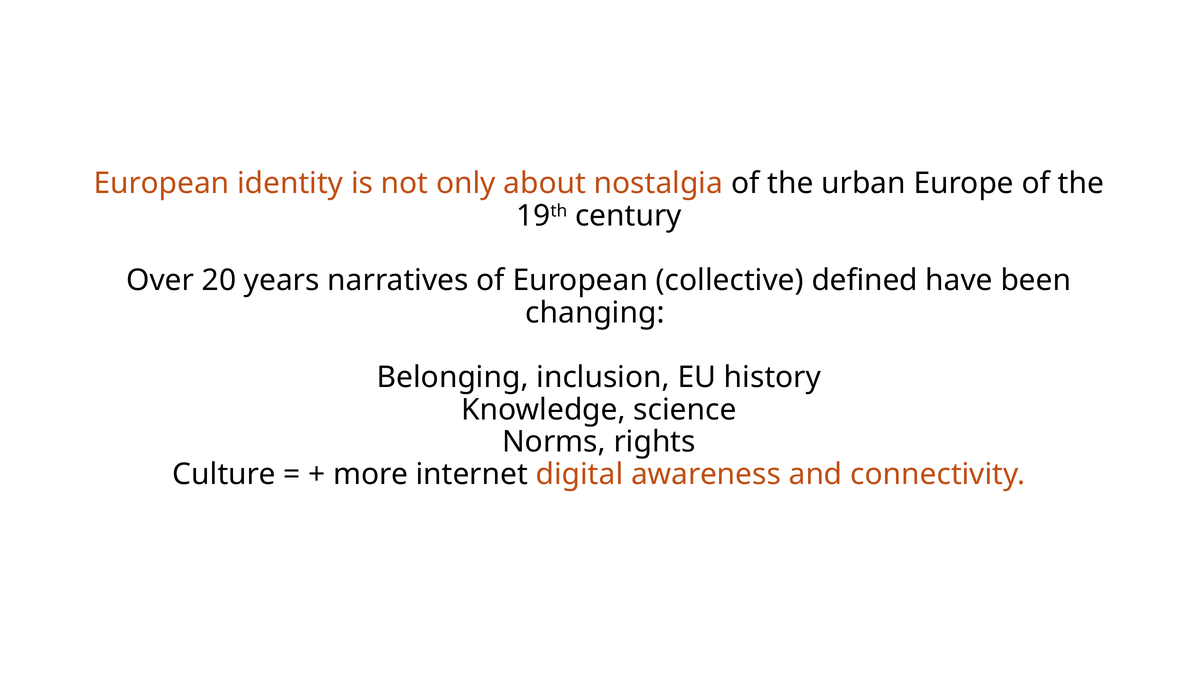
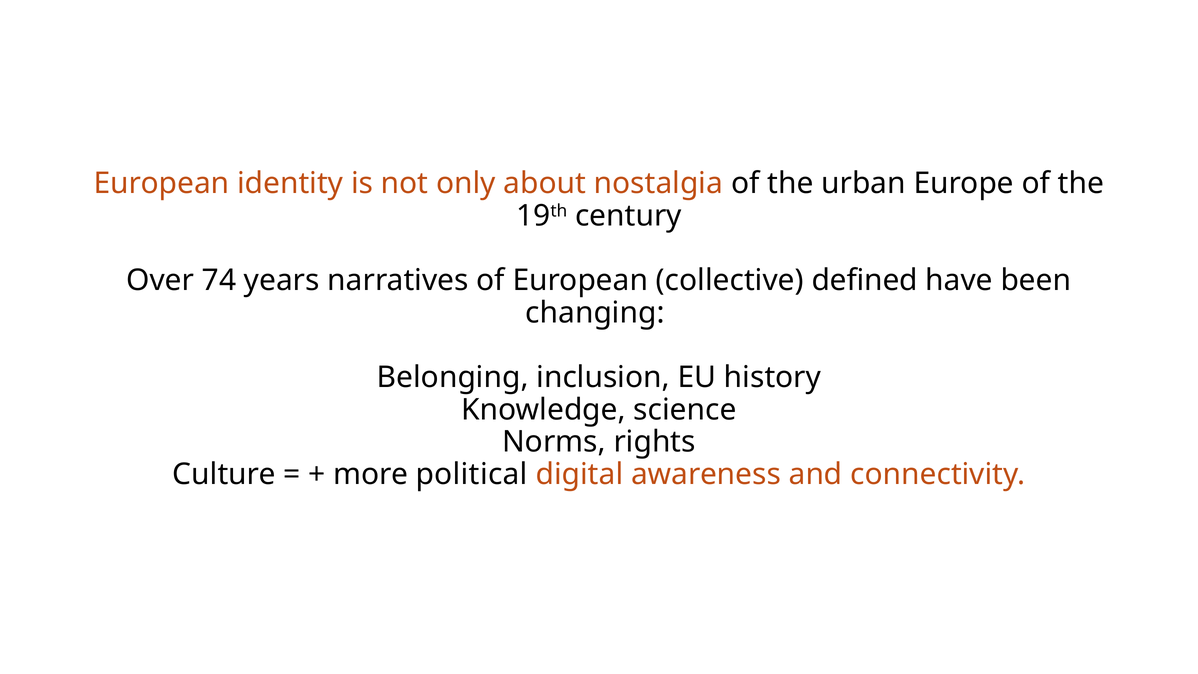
20: 20 -> 74 (219, 280)
internet: internet -> political (472, 474)
